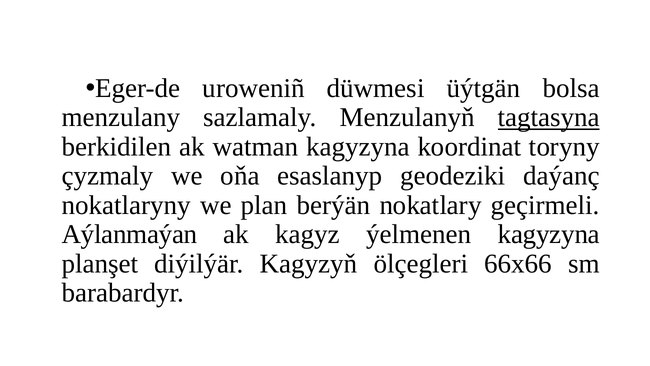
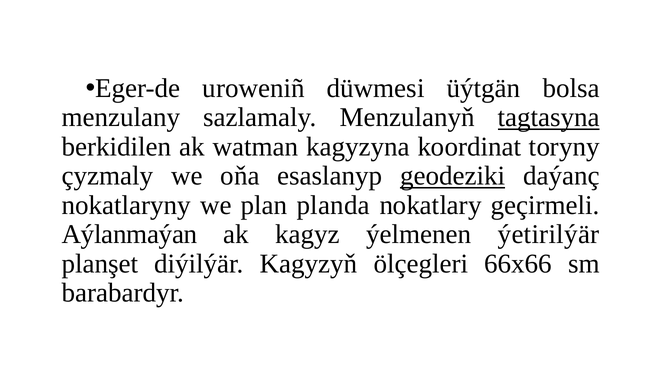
geodeziki underline: none -> present (453, 176)
berýän: berýän -> planda (333, 205)
ýelmenen kagyzyna: kagyzyna -> ýetirilýär (549, 234)
